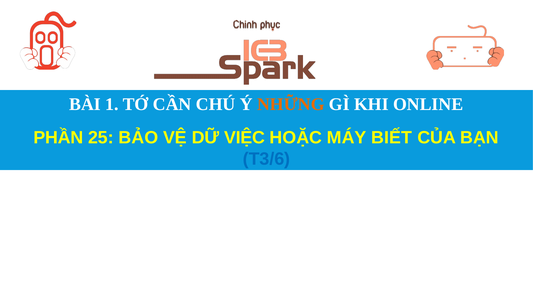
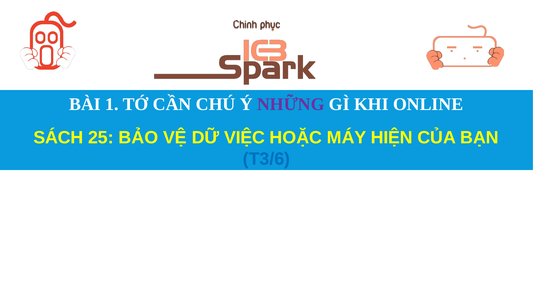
NHỮNG colour: orange -> purple (291, 104)
PHẦN: PHẦN -> SÁCH (59, 137)
BIẾT: BIẾT -> HIỆN (392, 137)
